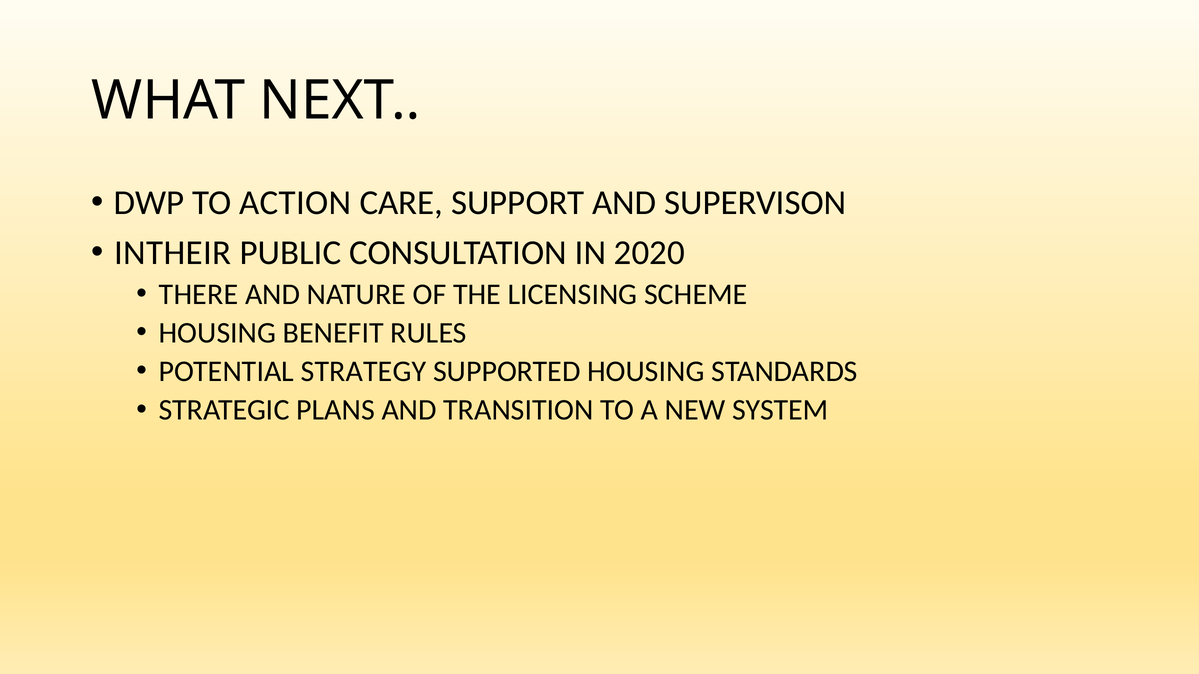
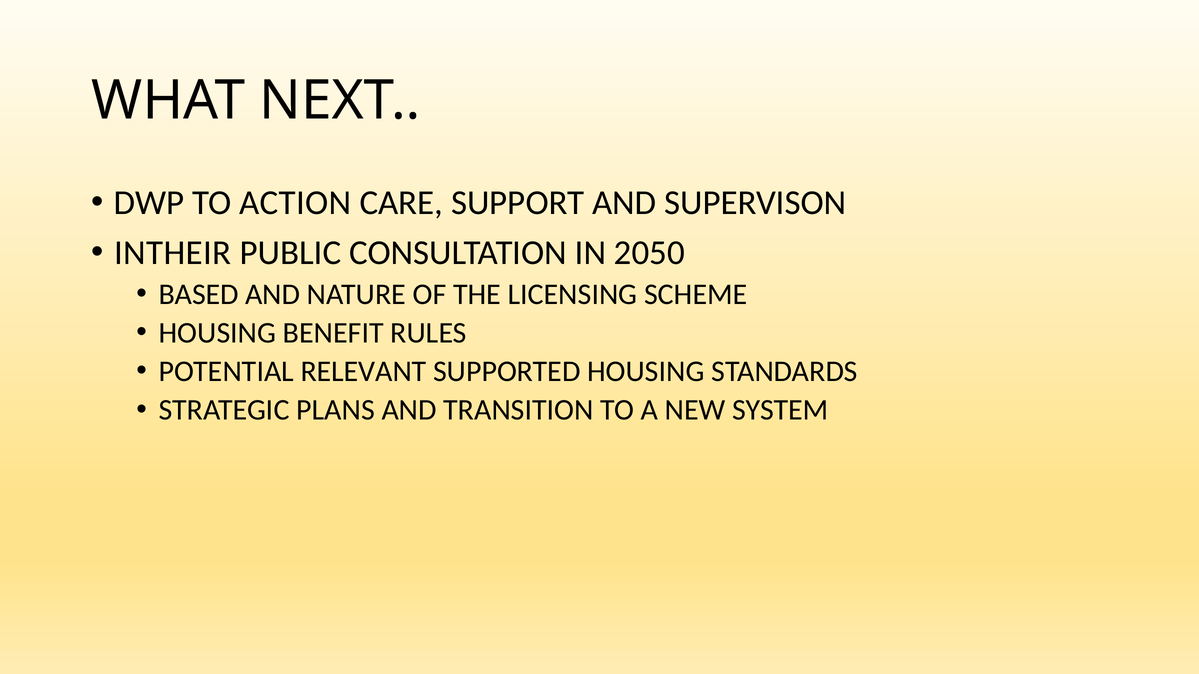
2020: 2020 -> 2050 (649, 253)
THERE: THERE -> BASED (199, 294)
STRATEGY: STRATEGY -> RELEVANT (364, 372)
